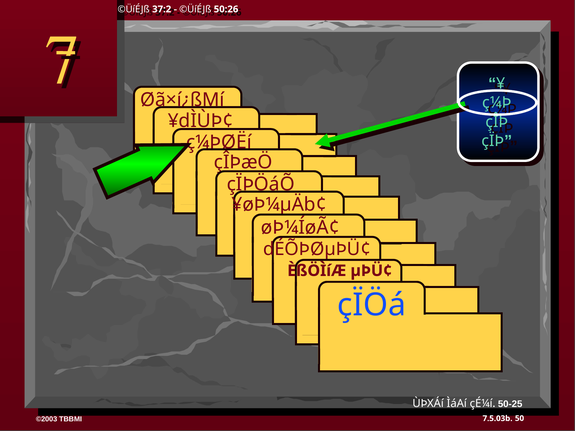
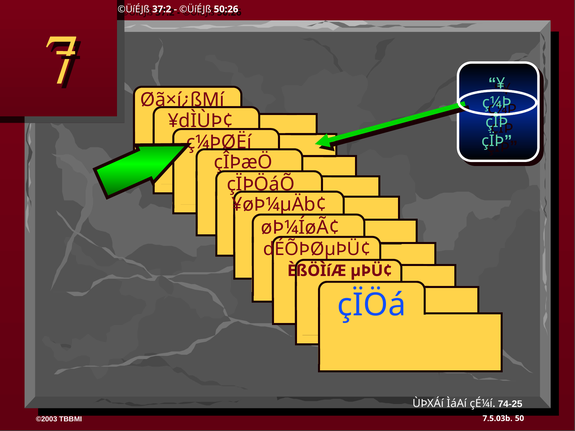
50-25: 50-25 -> 74-25 (510, 404)
